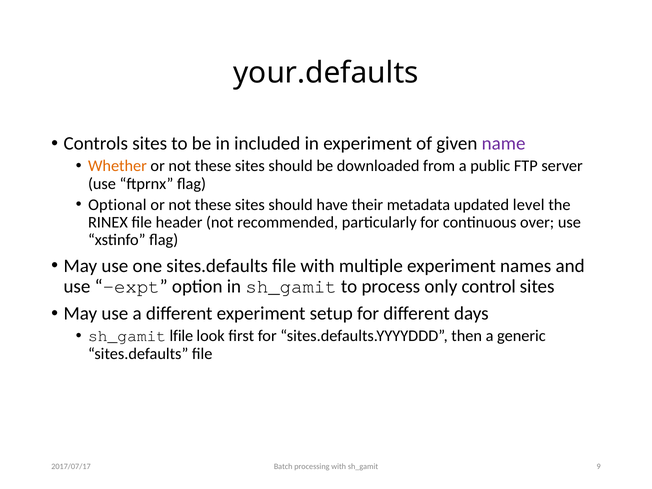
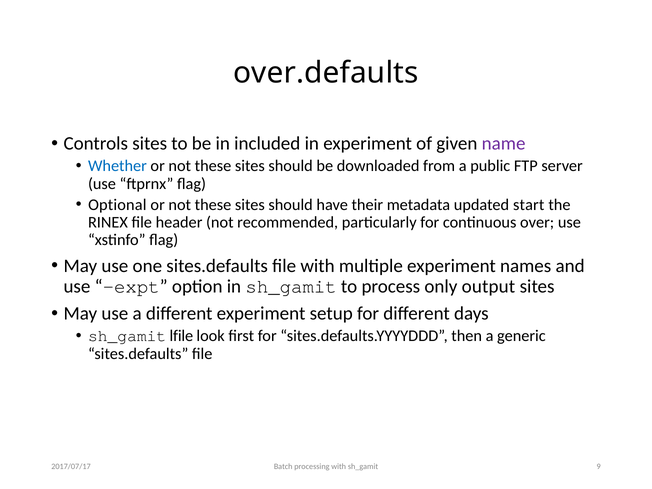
your.defaults: your.defaults -> over.defaults (326, 73)
Whether colour: orange -> blue (117, 166)
level: level -> start (529, 205)
control: control -> output (488, 286)
